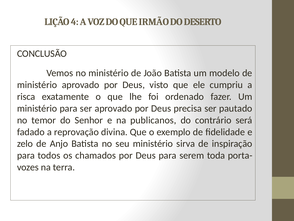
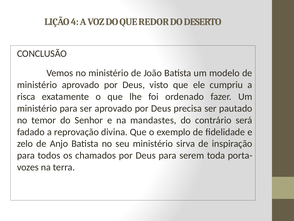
IRMÃO: IRMÃO -> REDOR (154, 22)
publicanos: publicanos -> mandastes (153, 120)
